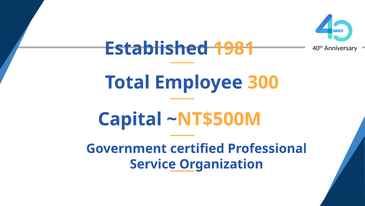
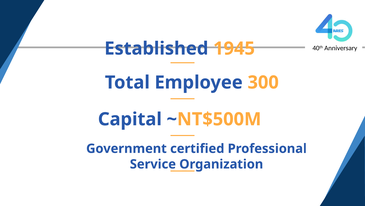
1981: 1981 -> 1945 (234, 48)
